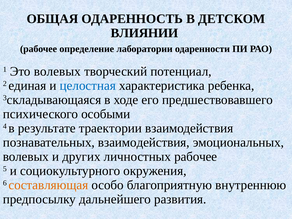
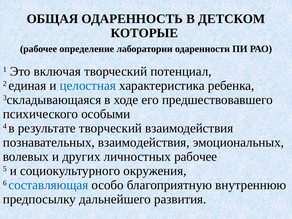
ВЛИЯНИИ: ВЛИЯНИИ -> КОТОРЫЕ (144, 33)
Это волевых: волевых -> включая (57, 72)
результате траектории: траектории -> творческий (110, 128)
составляющая colour: orange -> blue (48, 185)
